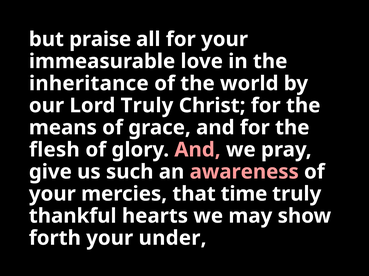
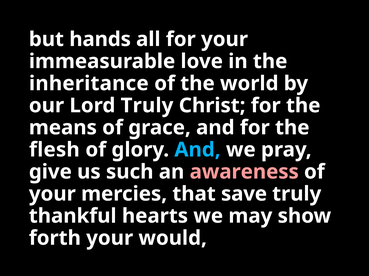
praise: praise -> hands (100, 39)
And colour: pink -> light blue (197, 150)
time: time -> save (244, 194)
under: under -> would (173, 239)
